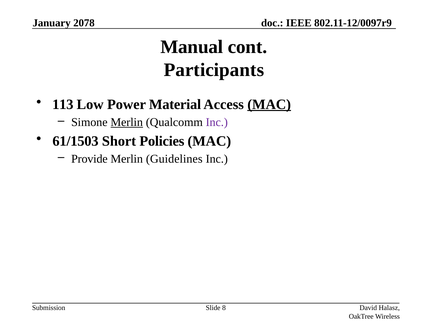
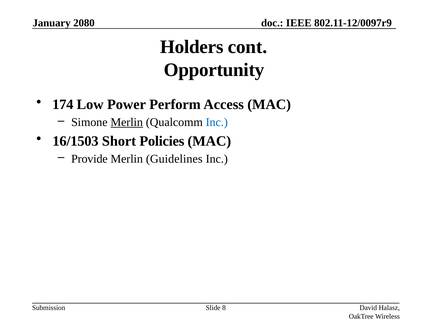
2078: 2078 -> 2080 (84, 23)
Manual: Manual -> Holders (192, 47)
Participants: Participants -> Opportunity (214, 70)
113: 113 -> 174 (63, 104)
Material: Material -> Perform (175, 104)
MAC underline: present -> none (269, 104)
Inc colour: purple -> blue (217, 122)
61/1503: 61/1503 -> 16/1503 (76, 141)
